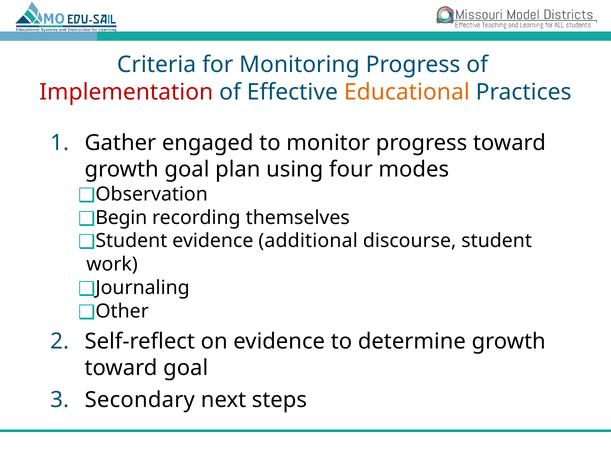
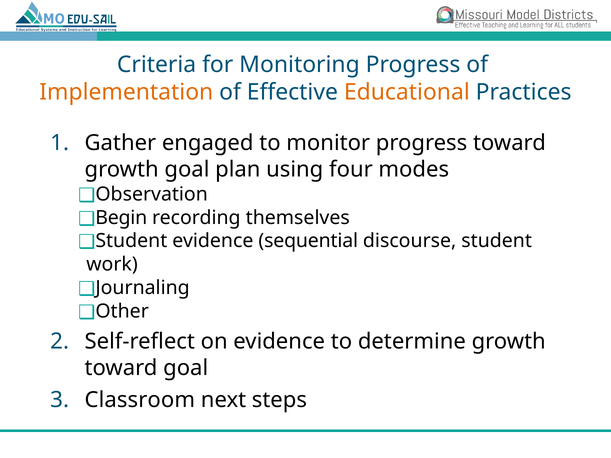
Implementation colour: red -> orange (126, 92)
additional: additional -> sequential (308, 241)
Secondary: Secondary -> Classroom (140, 400)
